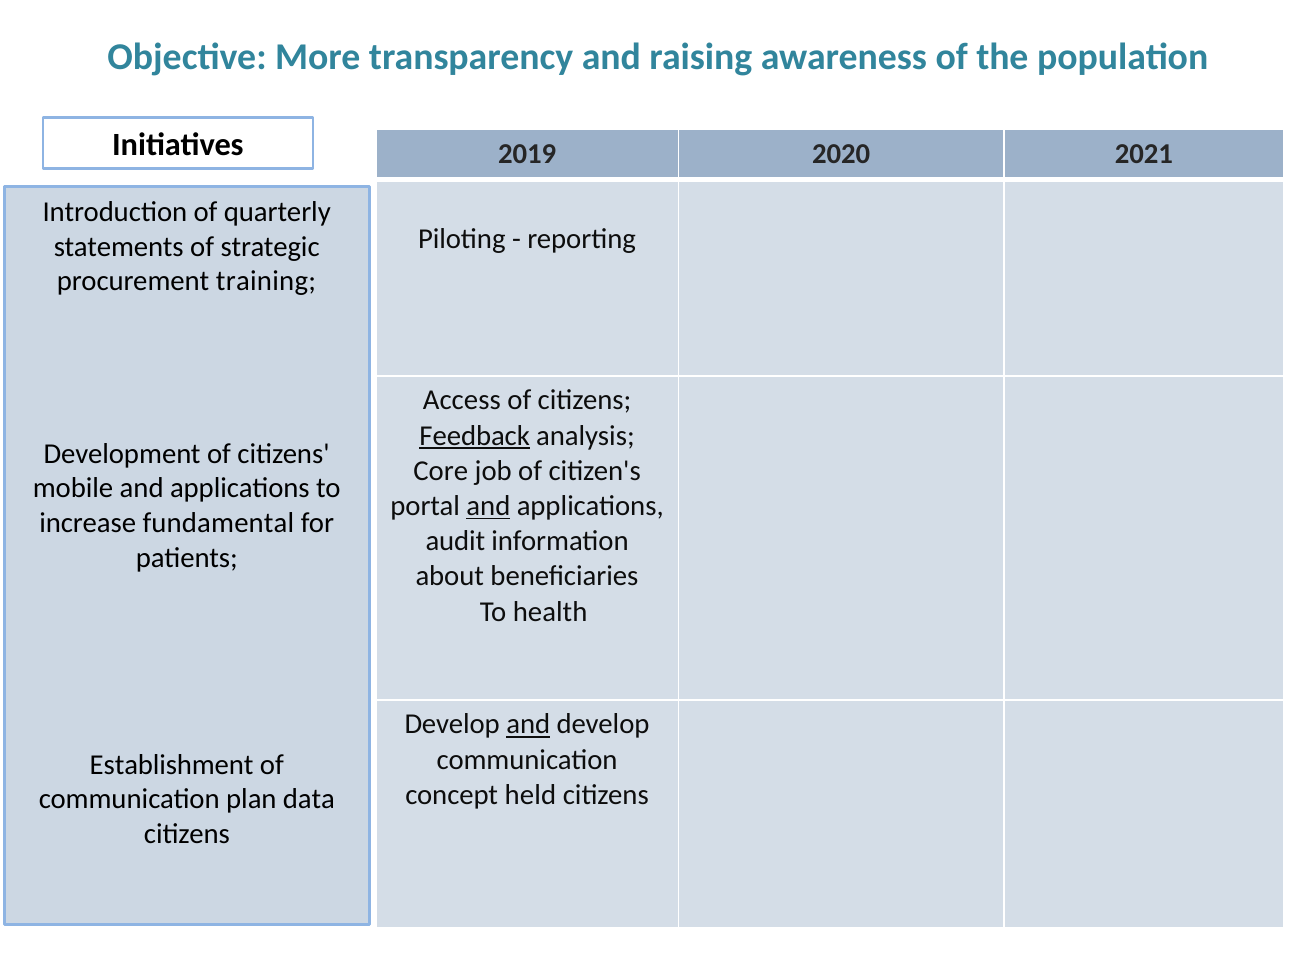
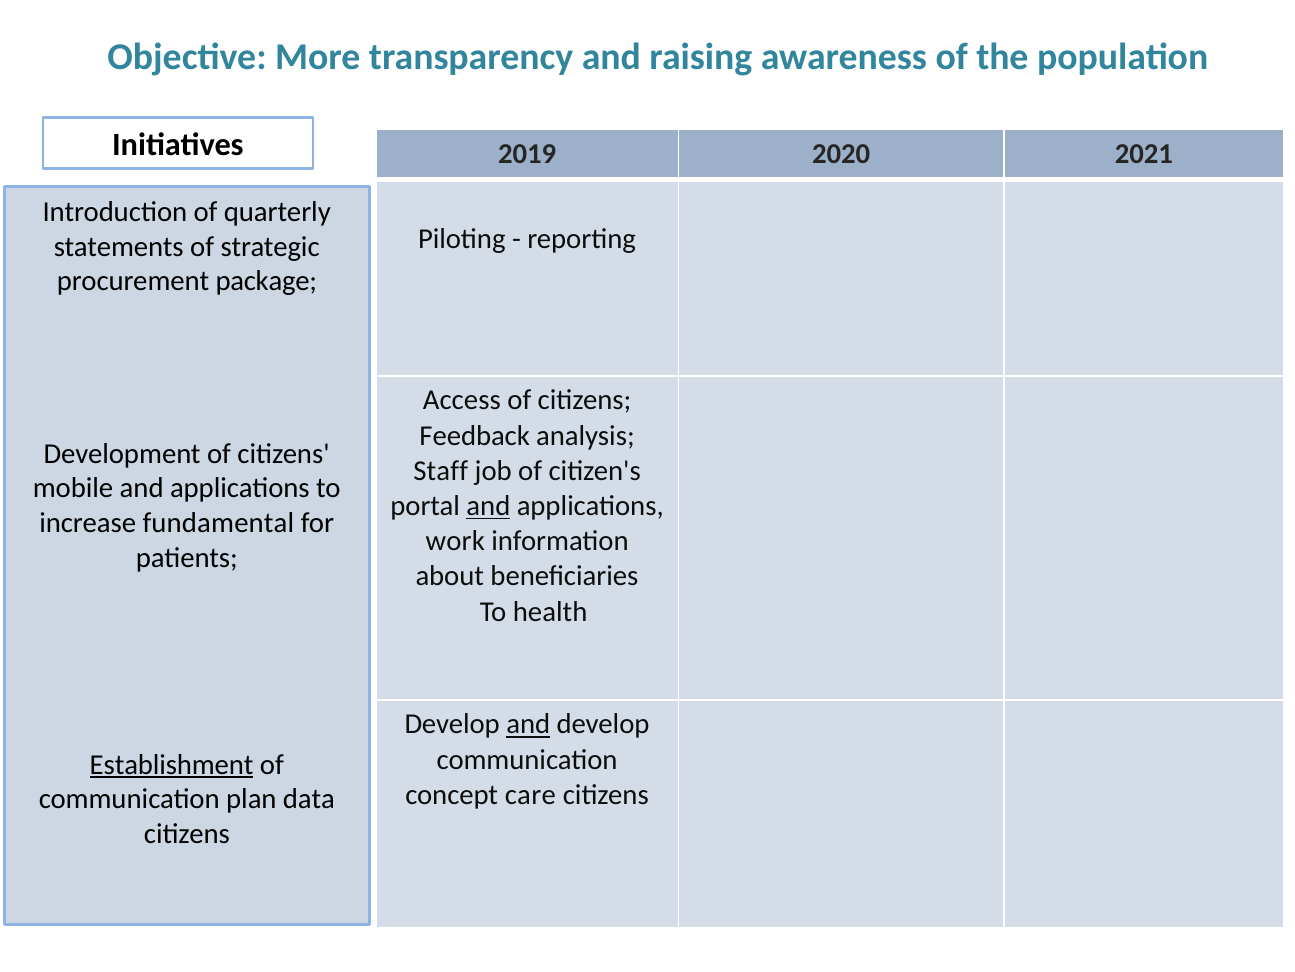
training: training -> package (266, 281)
Feedback underline: present -> none (475, 435)
Core: Core -> Staff (441, 470)
audit: audit -> work (455, 541)
Establishment underline: none -> present (172, 764)
held: held -> care (530, 794)
